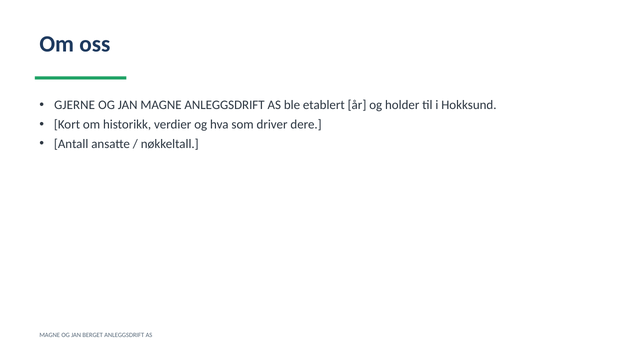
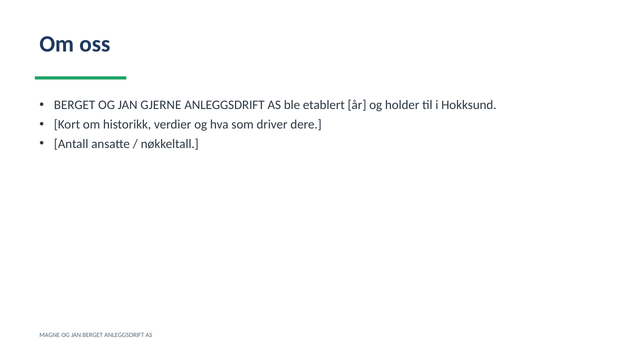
GJERNE: GJERNE -> BERGET (75, 105)
JAN MAGNE: MAGNE -> GJERNE (161, 105)
